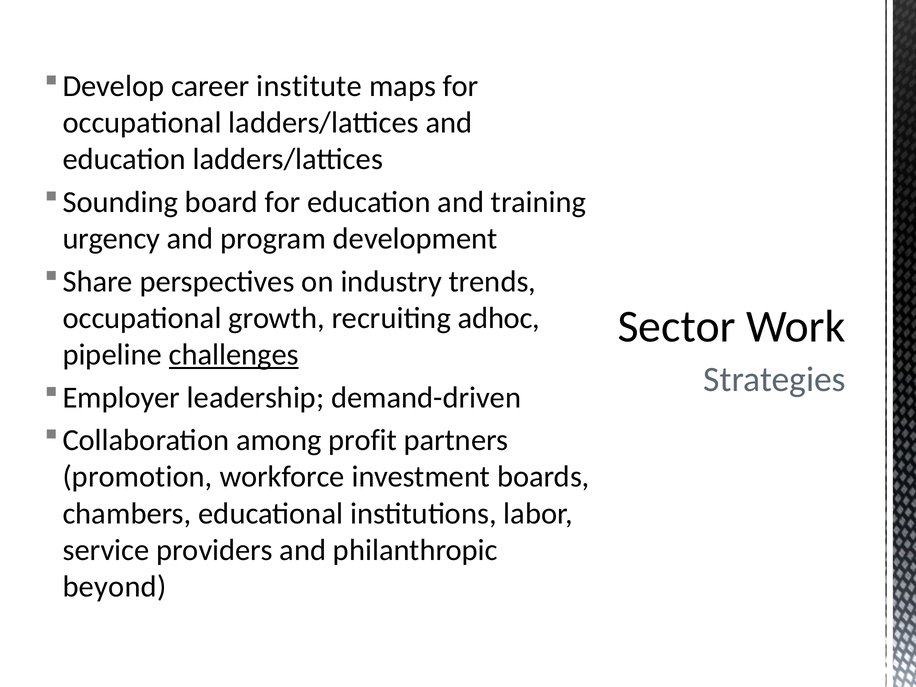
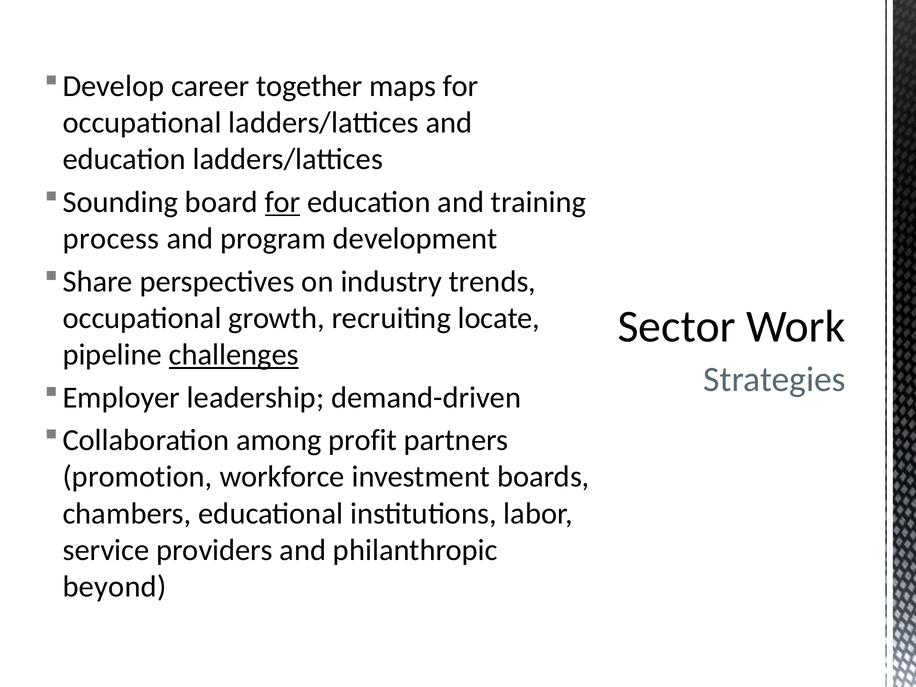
institute: institute -> together (309, 86)
for underline: none -> present (283, 202)
urgency: urgency -> process (111, 239)
adhoc: adhoc -> locate (499, 318)
